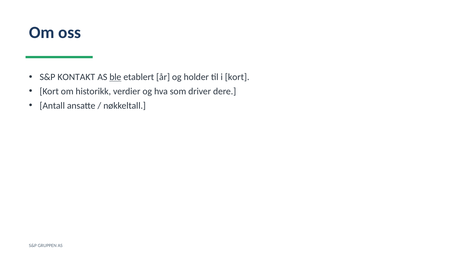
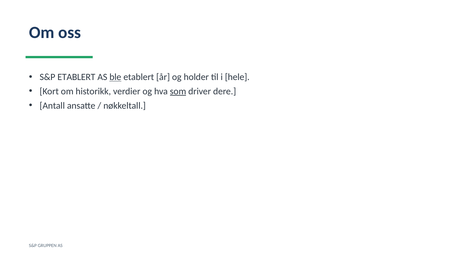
S&P KONTAKT: KONTAKT -> ETABLERT (76, 77)
i kort: kort -> hele (237, 77)
som underline: none -> present (178, 91)
